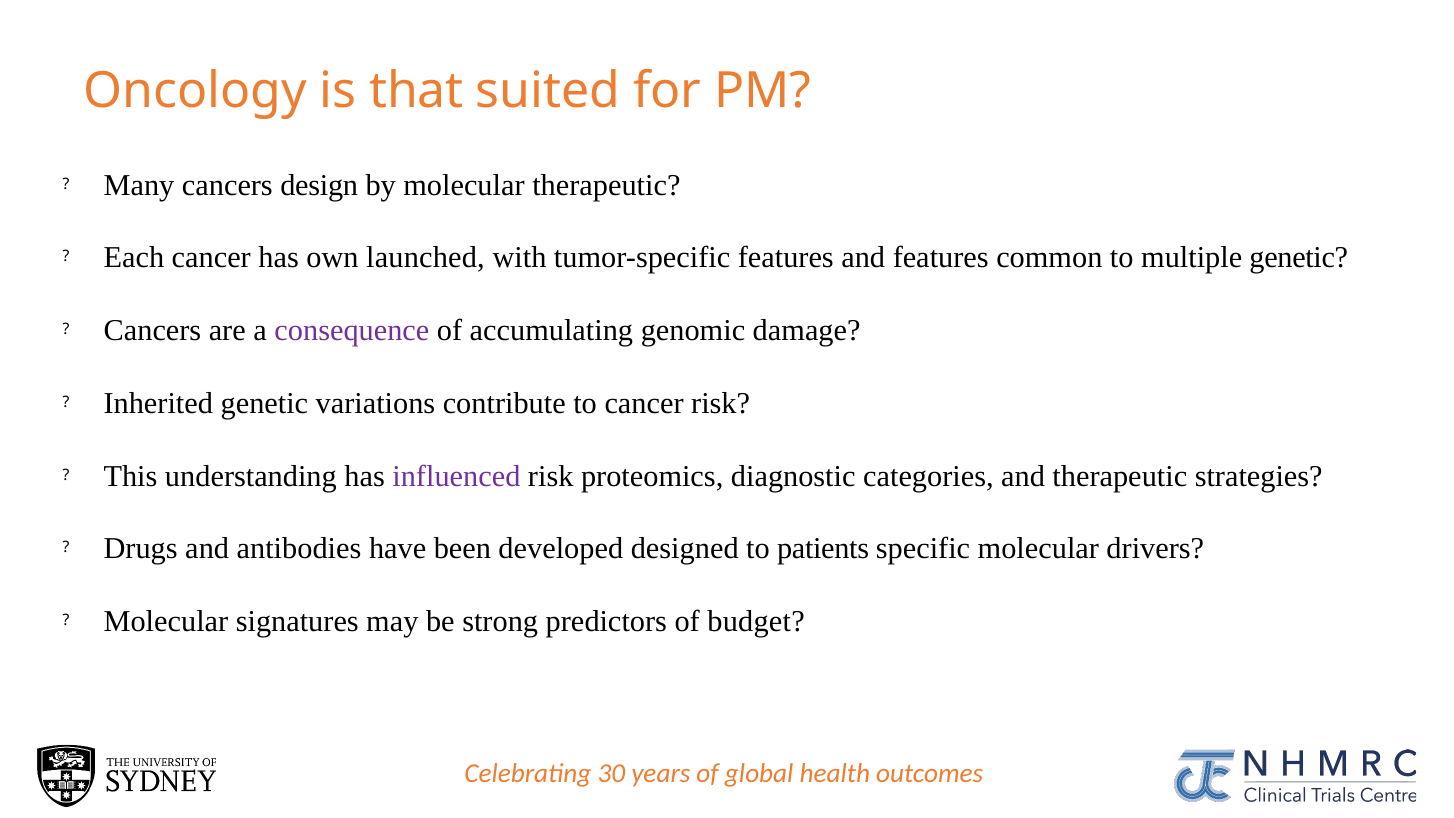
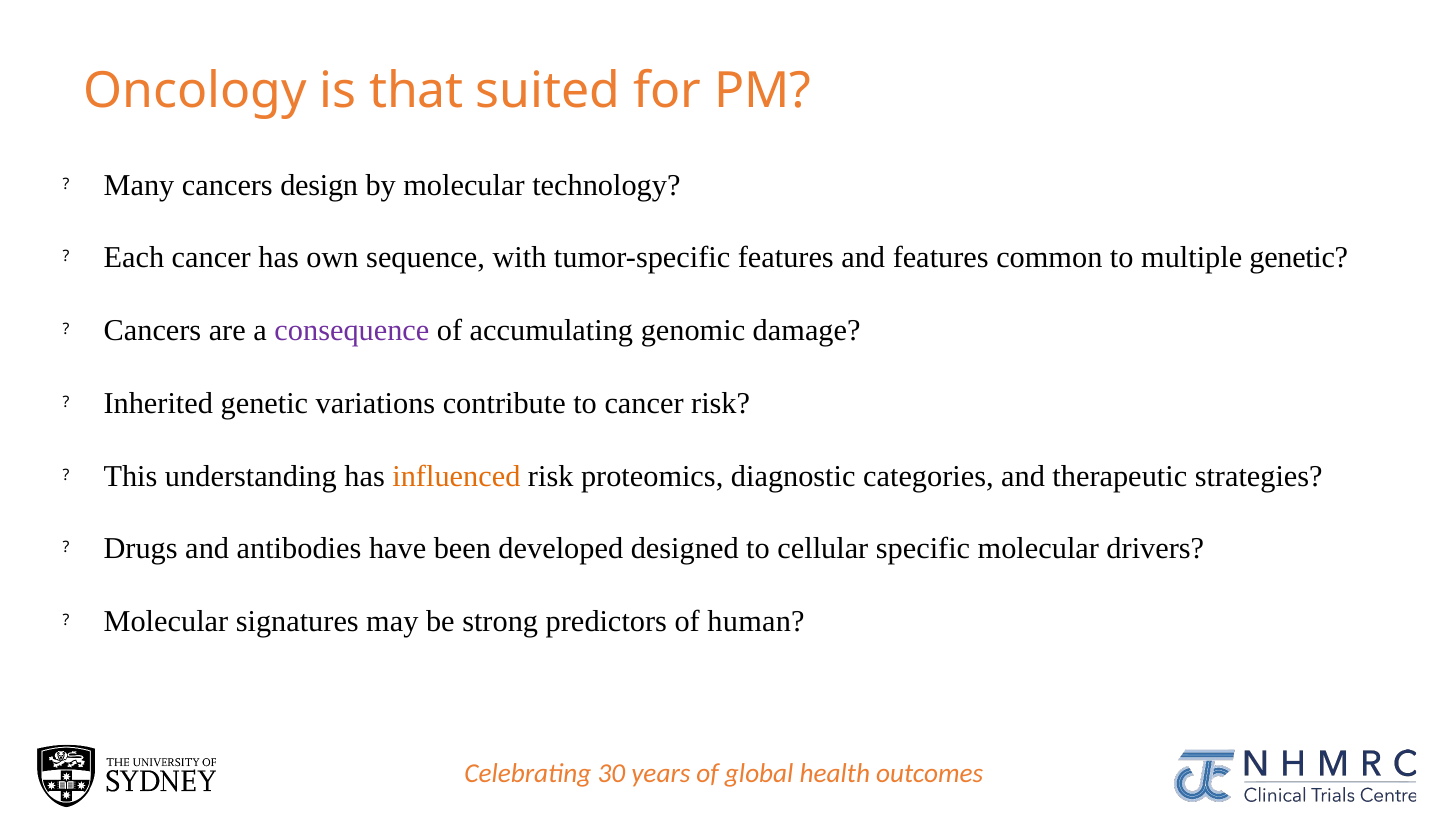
molecular therapeutic: therapeutic -> technology (606, 185)
launched: launched -> sequence (426, 258)
influenced colour: purple -> orange (456, 476)
patients: patients -> cellular (823, 549)
budget: budget -> human (756, 622)
